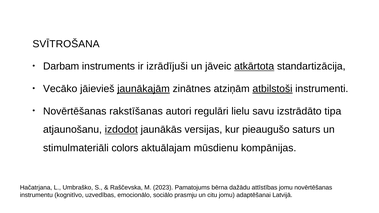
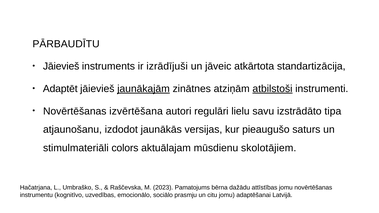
SVĪTROŠANA: SVĪTROŠANA -> PĀRBAUDĪTU (66, 44)
Darbam: Darbam -> Jāievieš (61, 66)
atkārtota underline: present -> none (254, 66)
Vecāko: Vecāko -> Adaptēt (60, 89)
rakstīšanas: rakstīšanas -> izvērtēšana (136, 111)
izdodot underline: present -> none (121, 130)
kompānijas: kompānijas -> skolotājiem (269, 148)
